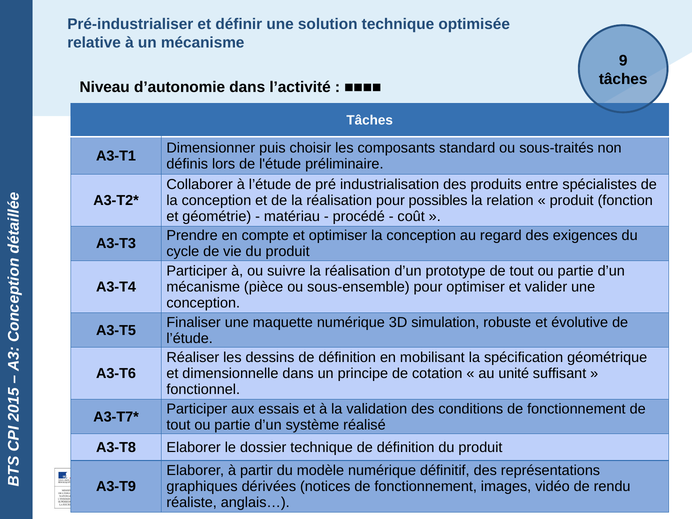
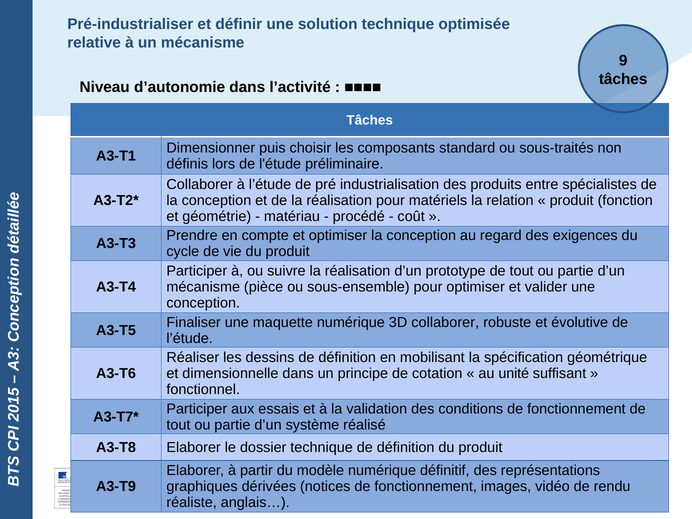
possibles: possibles -> matériels (438, 200)
3D simulation: simulation -> collaborer (445, 322)
